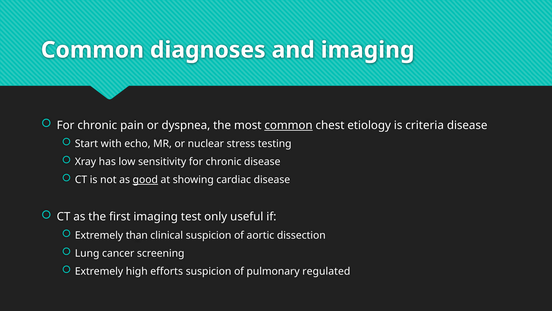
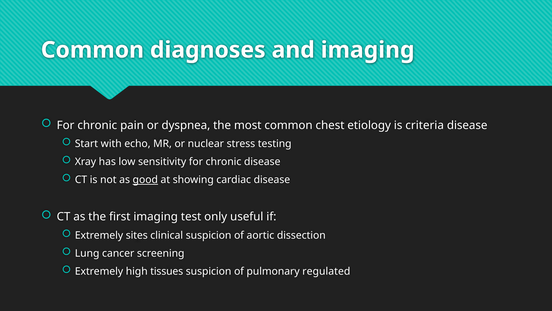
common underline: present -> none (289, 125)
than: than -> sites (137, 235)
efforts: efforts -> tissues (167, 271)
